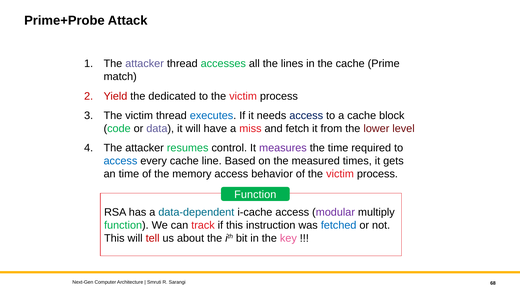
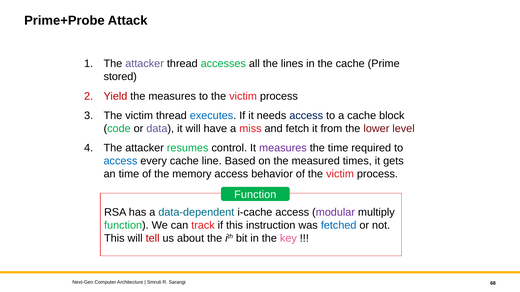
match: match -> stored (120, 77)
the dedicated: dedicated -> measures (172, 96)
